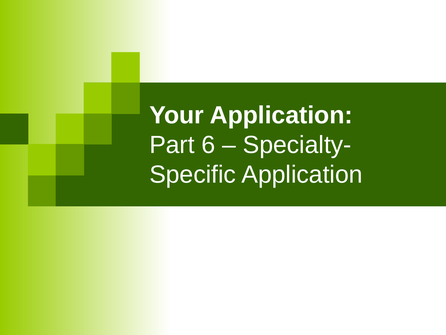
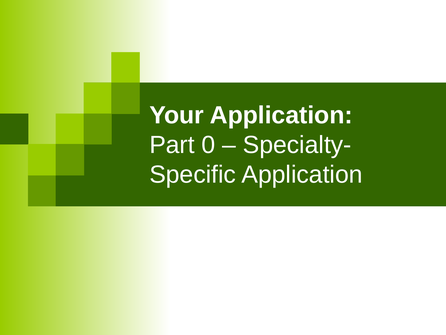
6: 6 -> 0 (209, 145)
